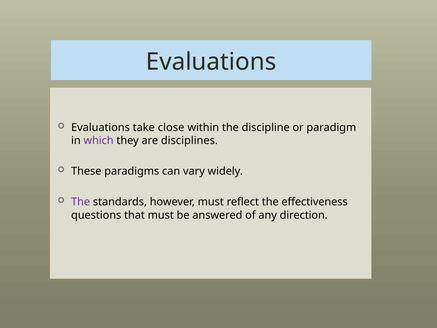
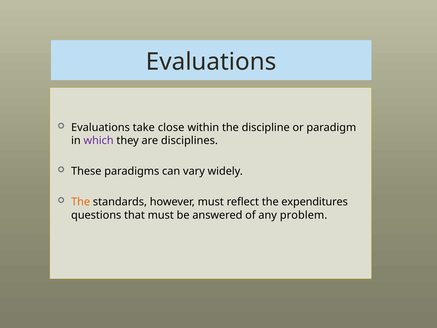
The colour: purple -> orange (81, 202)
effectiveness: effectiveness -> expenditures (315, 202)
direction: direction -> problem (304, 215)
